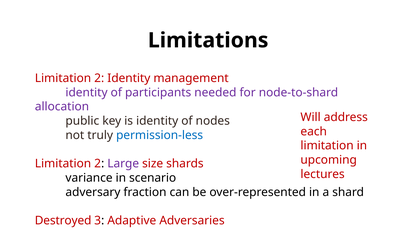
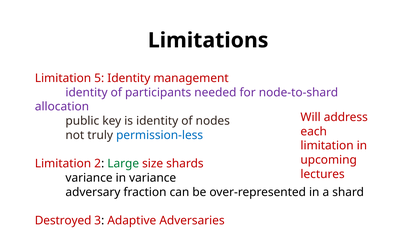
2: 2 -> 5 (99, 78)
Large colour: purple -> green (123, 164)
in scenario: scenario -> variance (153, 178)
